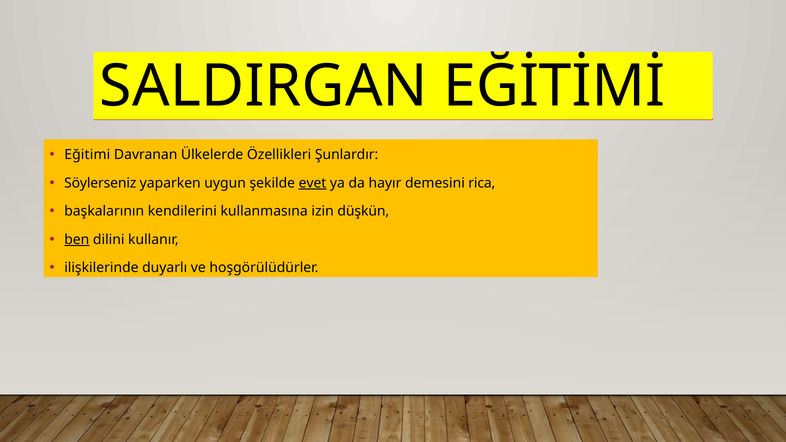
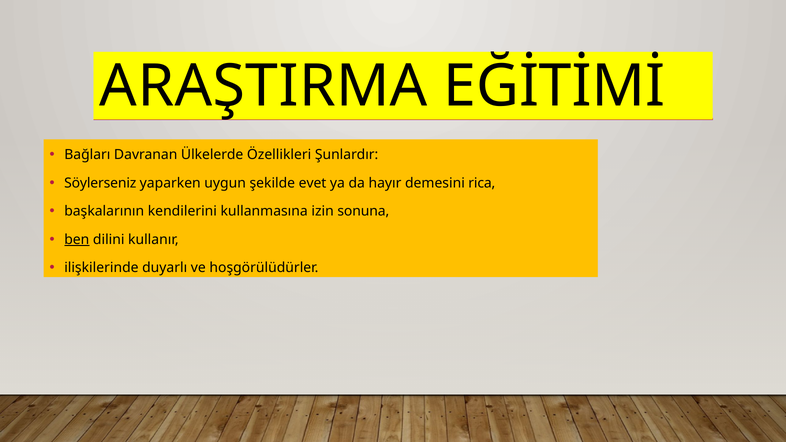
SALDIRGAN: SALDIRGAN -> ARAŞTIRMA (264, 86)
Eğitimi: Eğitimi -> Bağları (87, 155)
evet underline: present -> none (313, 183)
düşkün: düşkün -> sonuna (363, 211)
